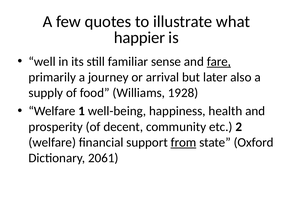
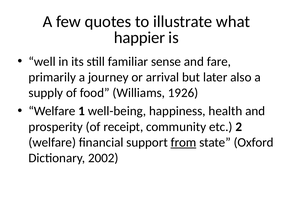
fare underline: present -> none (219, 61)
1928: 1928 -> 1926 (183, 93)
decent: decent -> receipt (123, 127)
2061: 2061 -> 2002 (103, 158)
